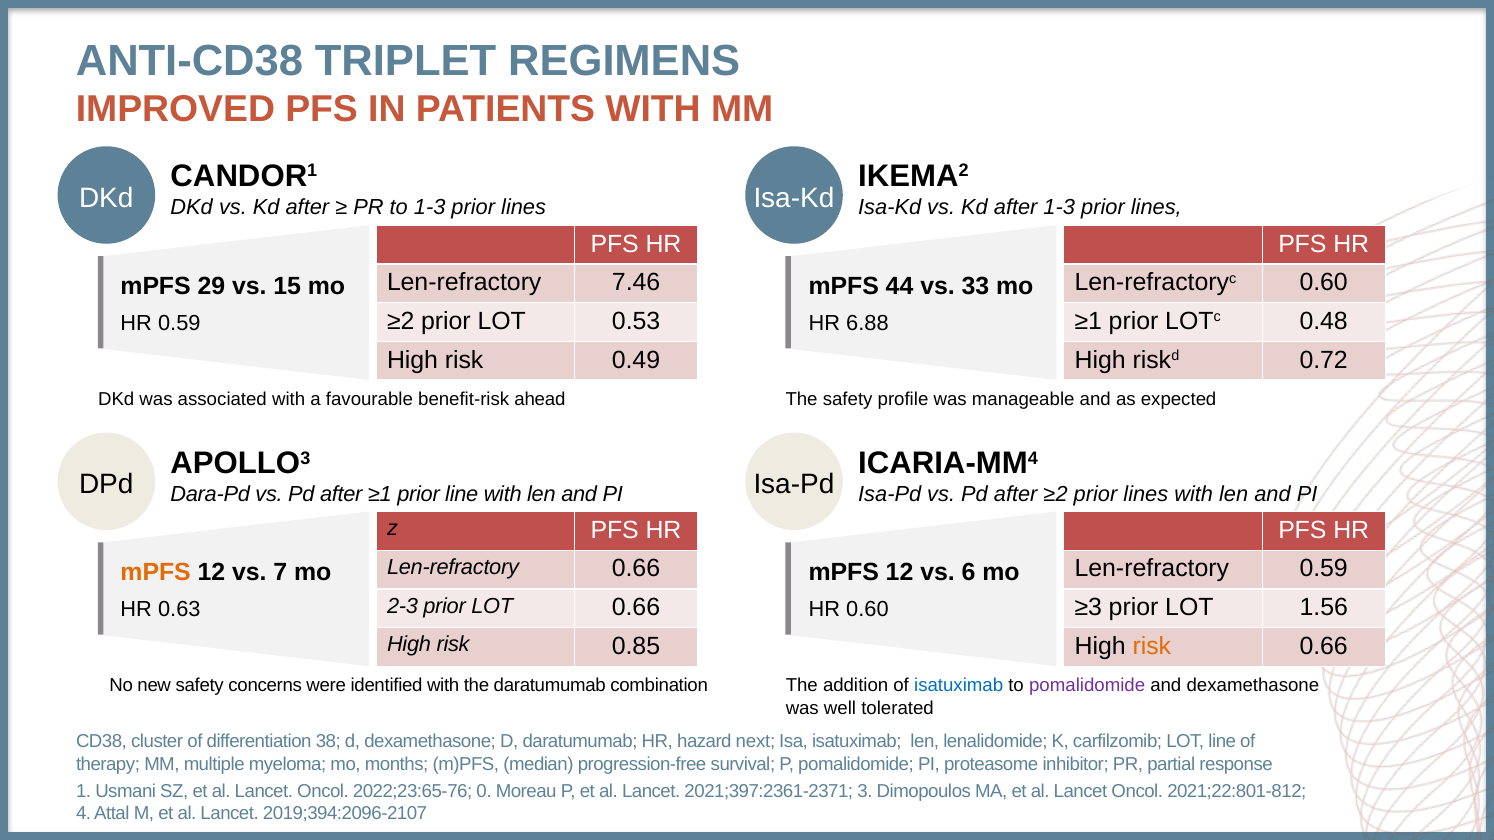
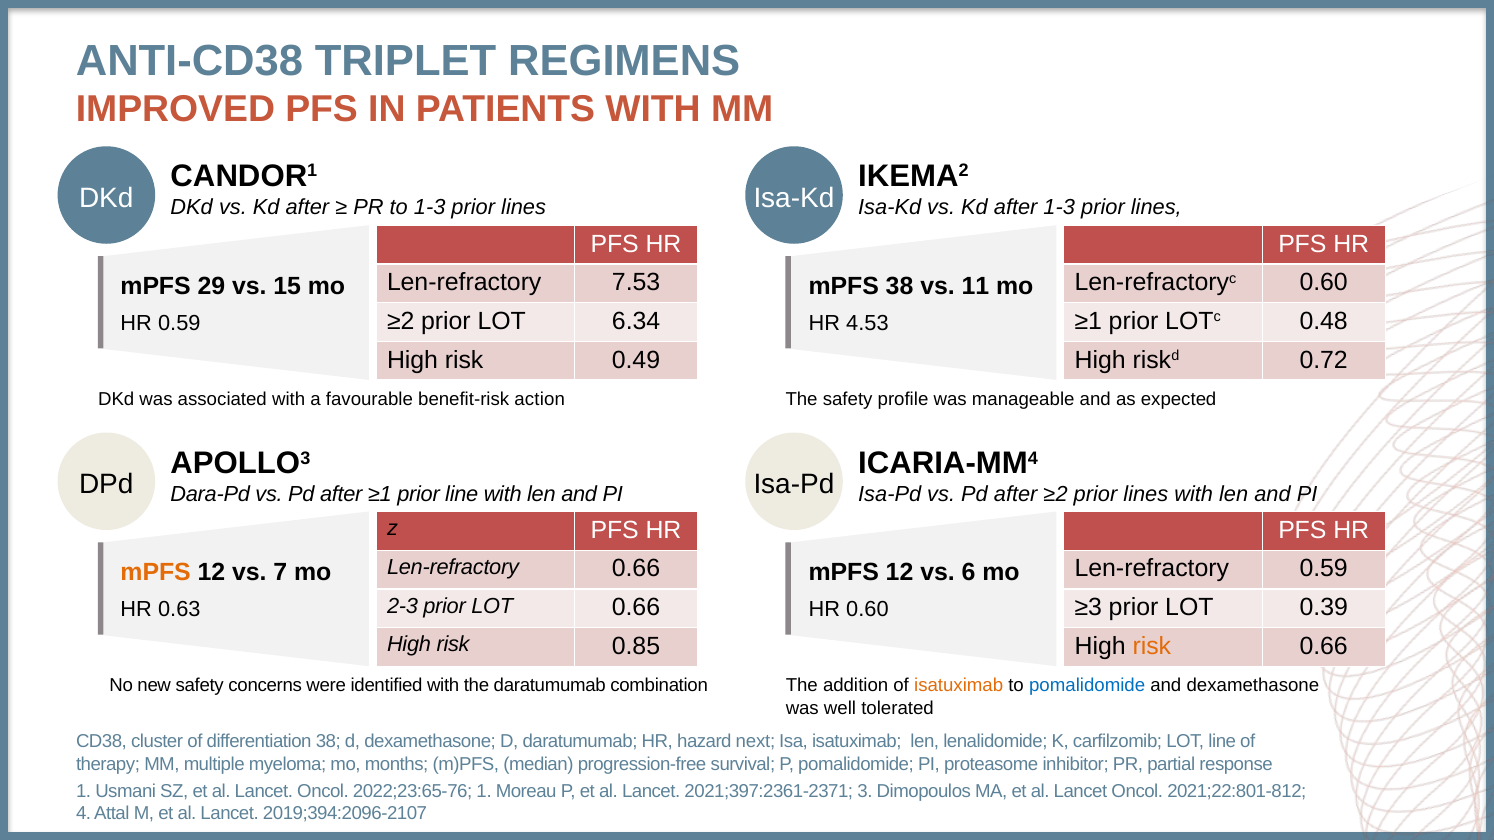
7.46: 7.46 -> 7.53 (636, 283)
mPFS 44: 44 -> 38 (900, 286)
33: 33 -> 11 (975, 286)
0.53: 0.53 -> 6.34 (636, 321)
6.88: 6.88 -> 4.53 (867, 323)
ahead: ahead -> action (540, 400)
1.56: 1.56 -> 0.39 (1324, 608)
isatuximab colour: blue -> orange (959, 686)
pomalidomide colour: purple -> blue (1087, 686)
2022;23:65-76 0: 0 -> 1 (484, 791)
